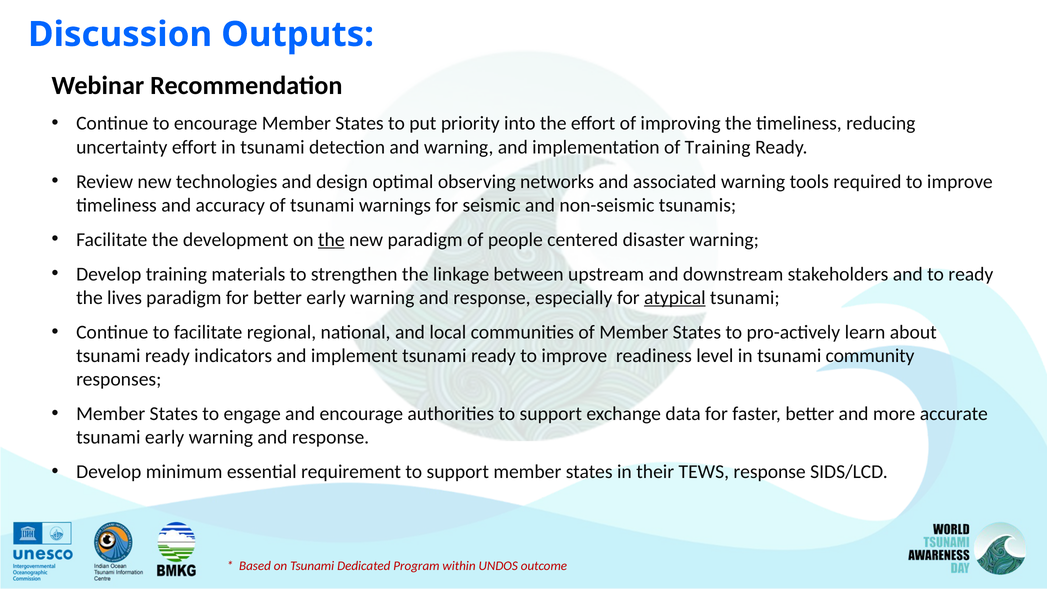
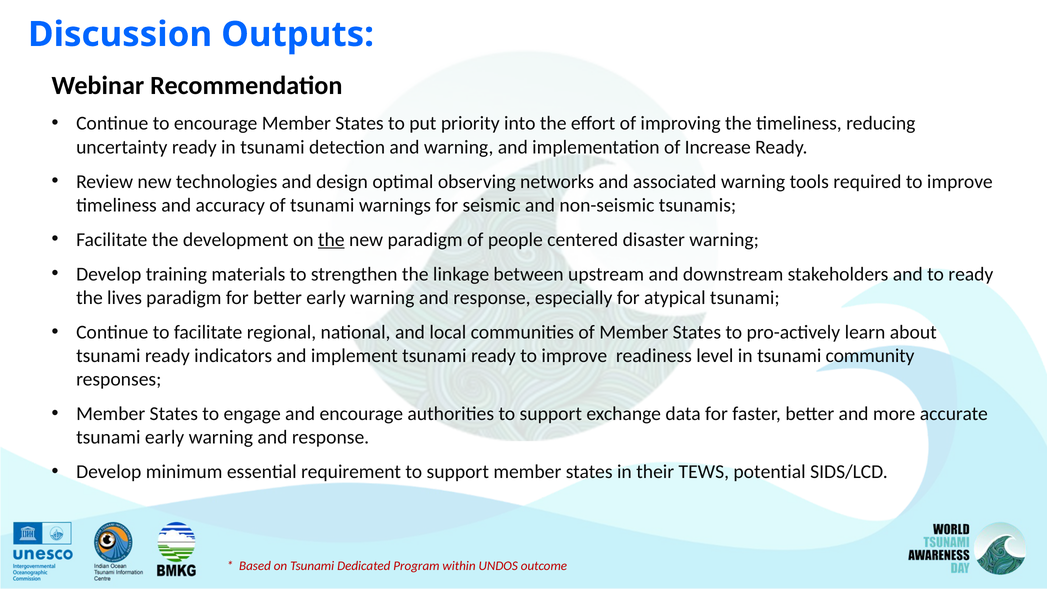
uncertainty effort: effort -> ready (194, 147)
of Training: Training -> Increase (718, 147)
atypical underline: present -> none (675, 298)
TEWS response: response -> potential (770, 472)
